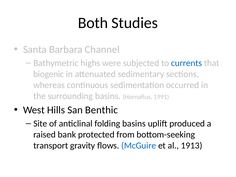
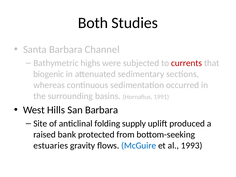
currents colour: blue -> red (187, 63)
San Benthic: Benthic -> Barbara (102, 110)
folding basins: basins -> supply (134, 124)
transport: transport -> estuaries (51, 146)
1913: 1913 -> 1993 (192, 146)
